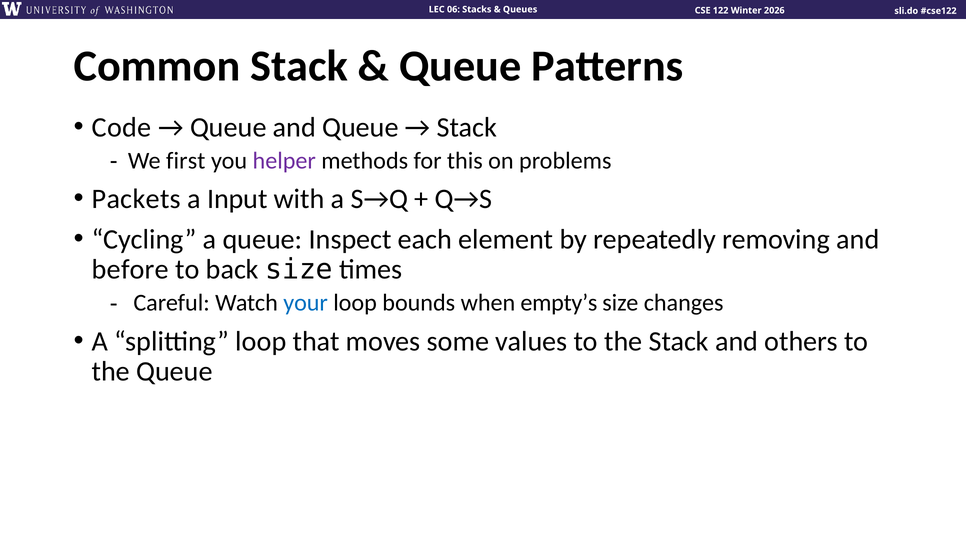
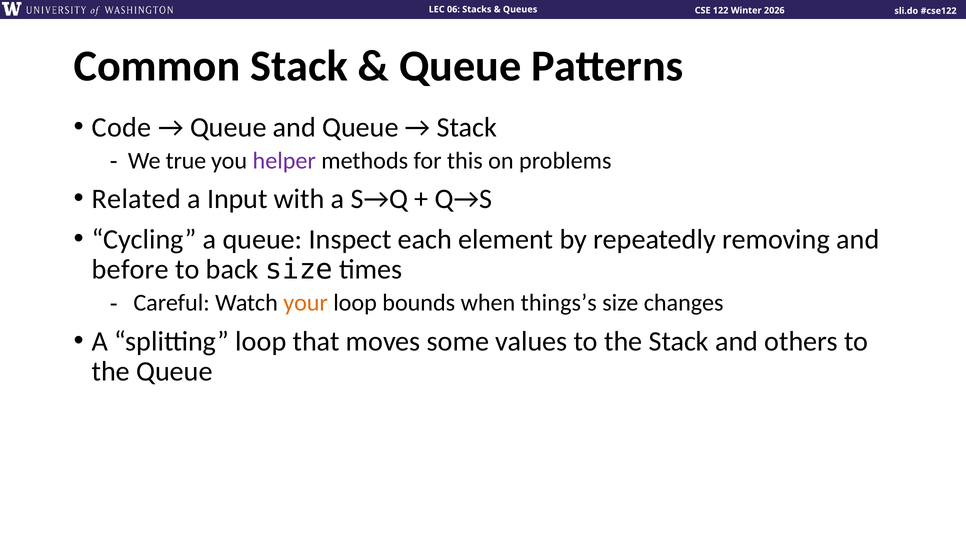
first: first -> true (186, 161)
Packets: Packets -> Related (136, 199)
your colour: blue -> orange (306, 303)
empty’s: empty’s -> things’s (559, 303)
